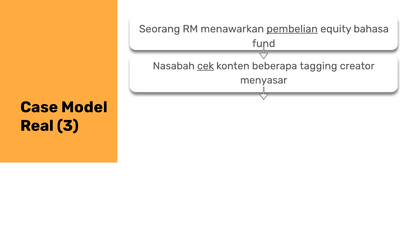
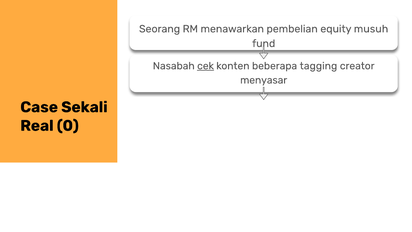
pembelian underline: present -> none (292, 29)
bahasa: bahasa -> musuh (371, 29)
Model: Model -> Sekali (84, 107)
3: 3 -> 0 (68, 126)
